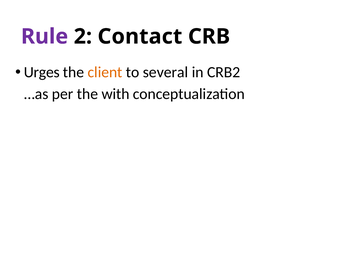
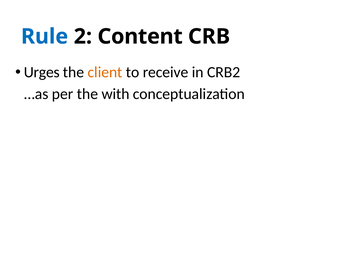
Rule colour: purple -> blue (45, 36)
Contact: Contact -> Content (140, 36)
several: several -> receive (166, 72)
